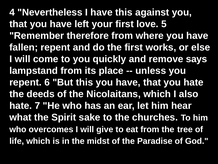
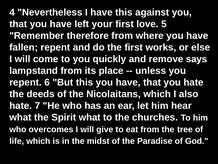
Spirit sake: sake -> what (90, 117)
